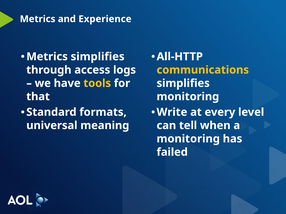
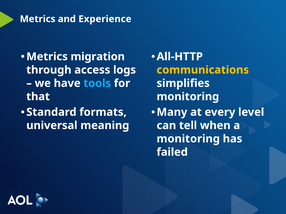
Metrics simplifies: simplifies -> migration (98, 57)
tools colour: yellow -> light blue (97, 83)
Write: Write -> Many (172, 112)
